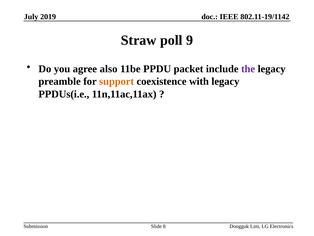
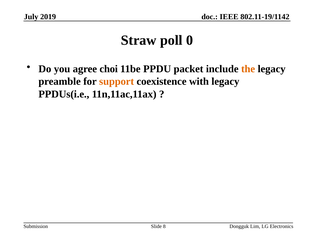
9: 9 -> 0 (190, 40)
also: also -> choi (109, 69)
the colour: purple -> orange (248, 69)
